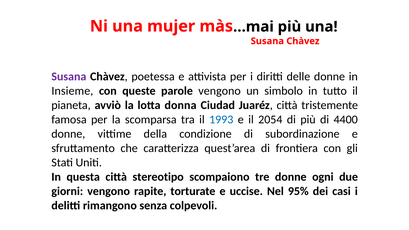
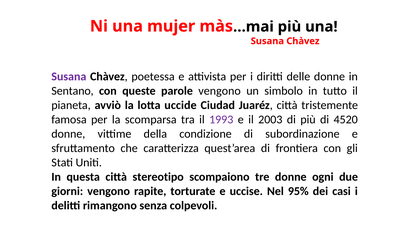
Insieme: Insieme -> Sentano (72, 91)
donna: donna -> uccide (180, 105)
1993 colour: blue -> purple (221, 120)
2054: 2054 -> 2003 (270, 120)
4400: 4400 -> 4520 (346, 120)
